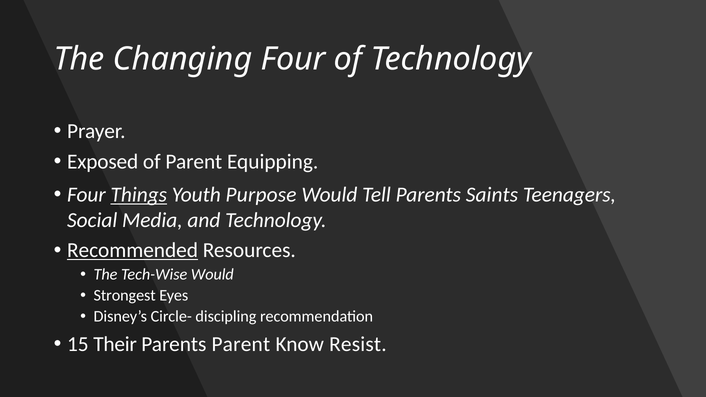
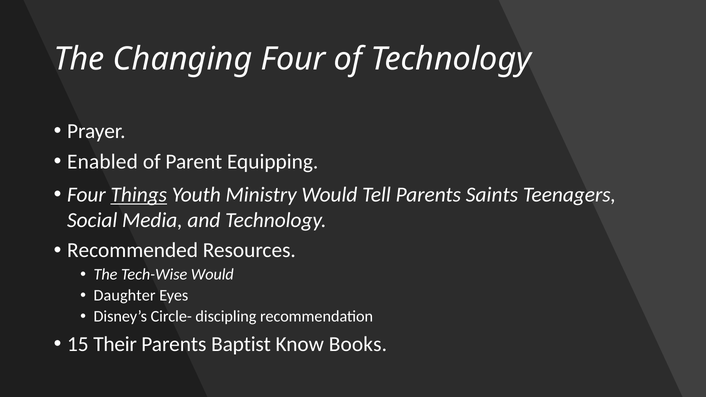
Exposed: Exposed -> Enabled (102, 162)
Purpose: Purpose -> Ministry (261, 195)
Recommended underline: present -> none (133, 250)
Strongest: Strongest -> Daughter (125, 296)
Parents Parent: Parent -> Baptist (241, 344)
Resist: Resist -> Books (358, 344)
